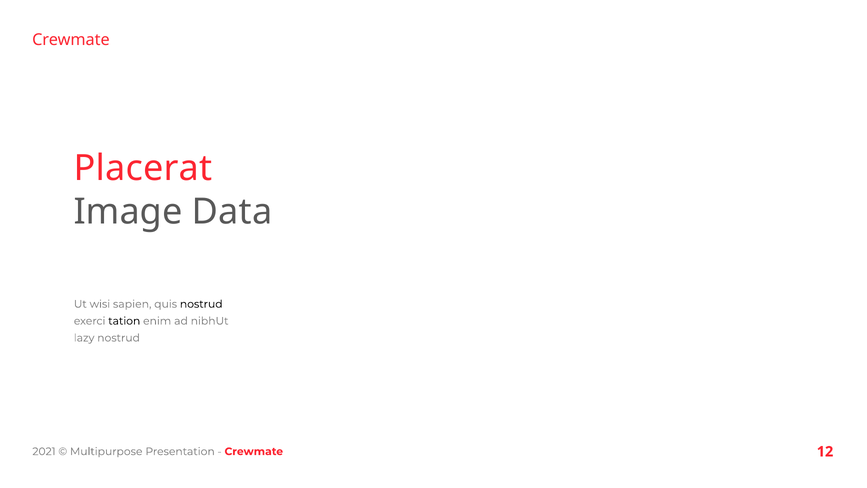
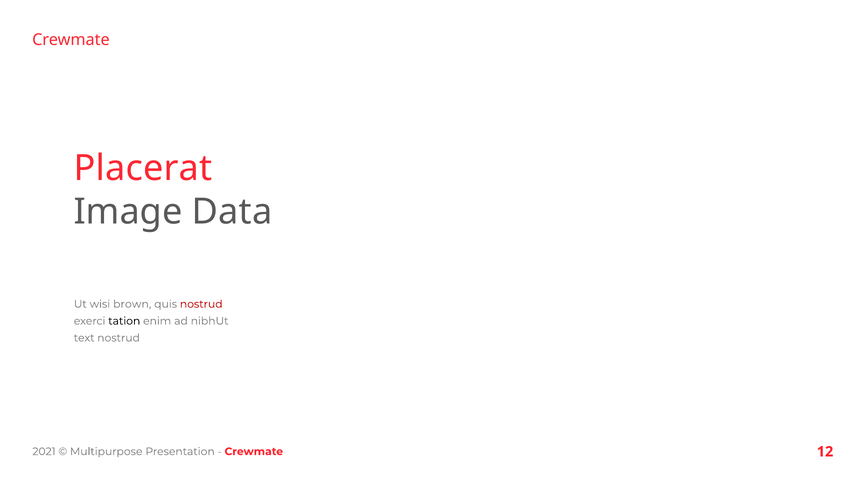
sapien: sapien -> brown (132, 304)
nostrud colour: black -> red (201, 304)
lazy: lazy -> text (84, 338)
